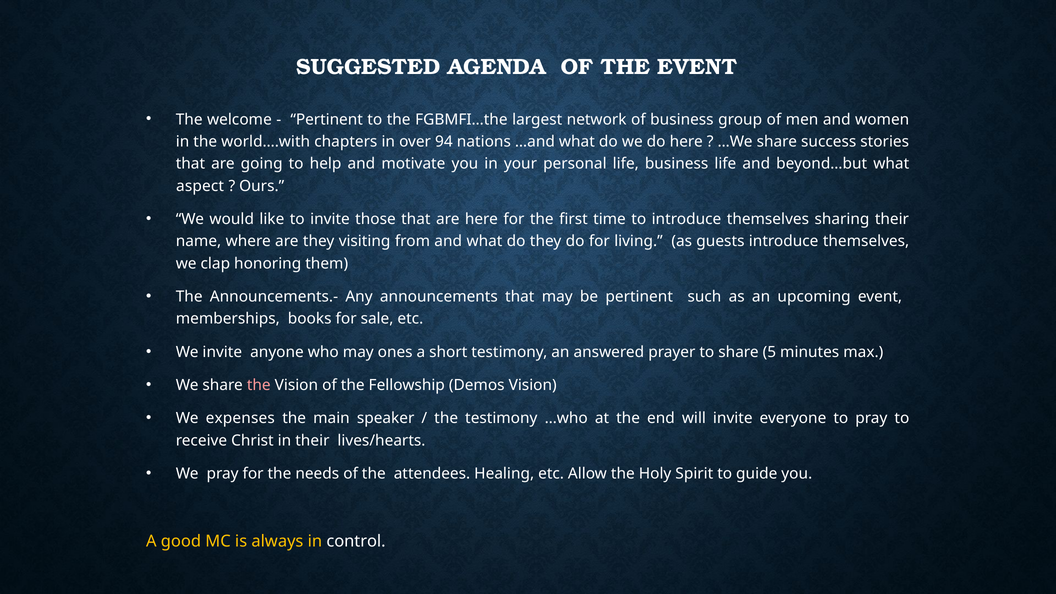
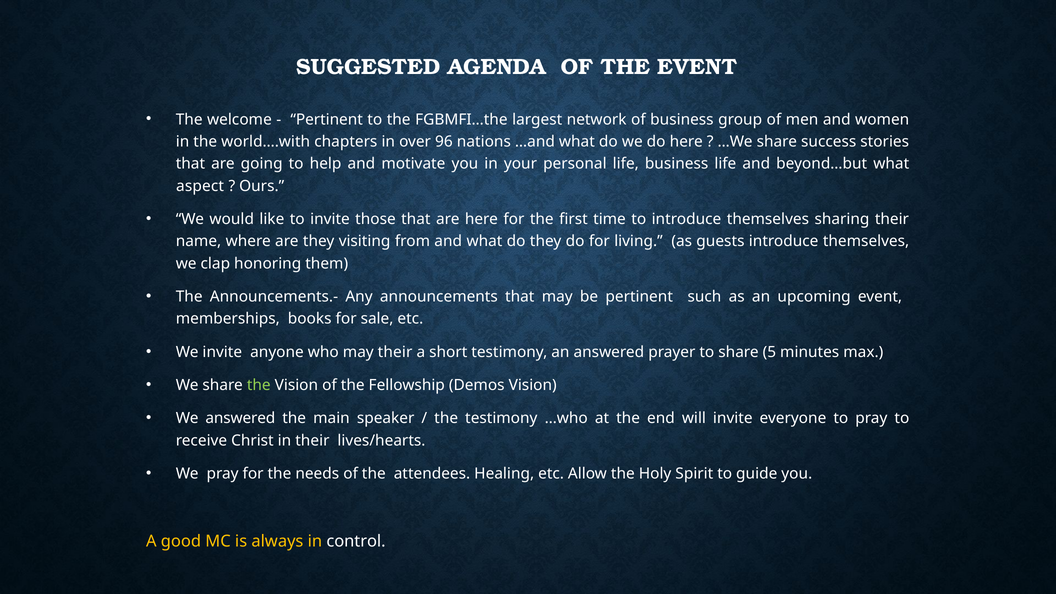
94: 94 -> 96 (444, 142)
may ones: ones -> their (395, 352)
the colour: pink -> light green (259, 385)
We expenses: expenses -> answered (240, 418)
